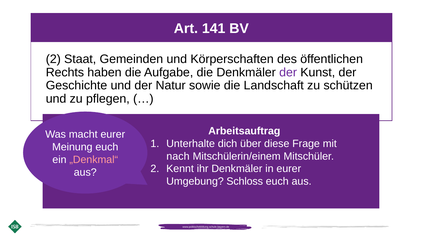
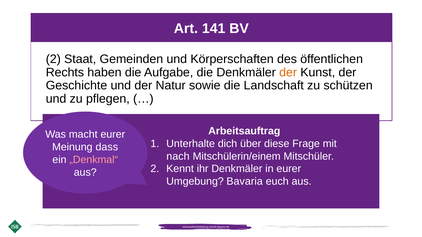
der colour: purple -> orange (288, 72)
Meinung euch: euch -> dass (107, 147)
Schloss: Schloss -> Bavaria (245, 182)
